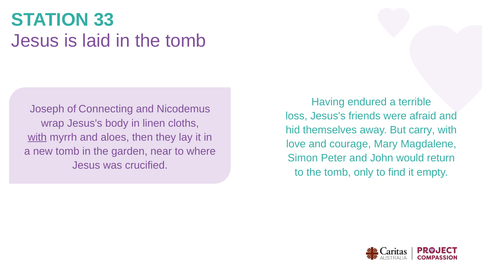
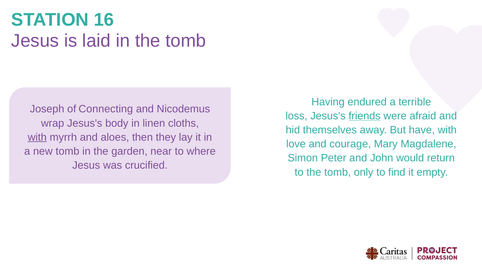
33: 33 -> 16 (104, 20)
friends underline: none -> present (365, 116)
carry: carry -> have (422, 130)
